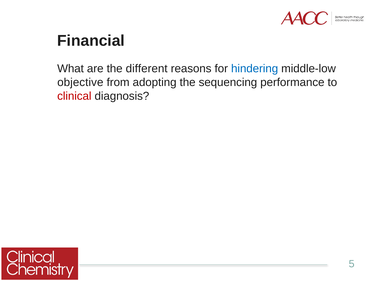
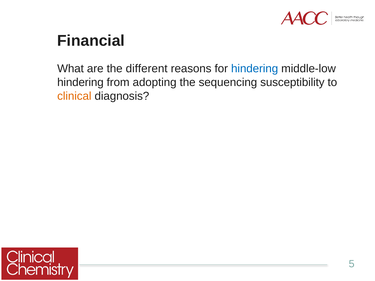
objective: objective -> hindering (80, 82)
performance: performance -> susceptibility (292, 82)
clinical colour: red -> orange (74, 96)
